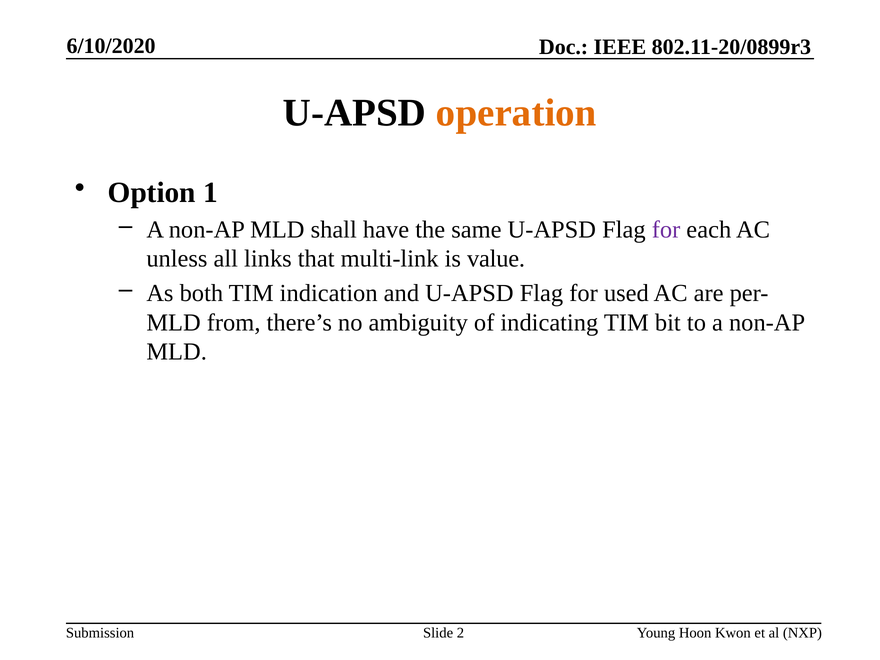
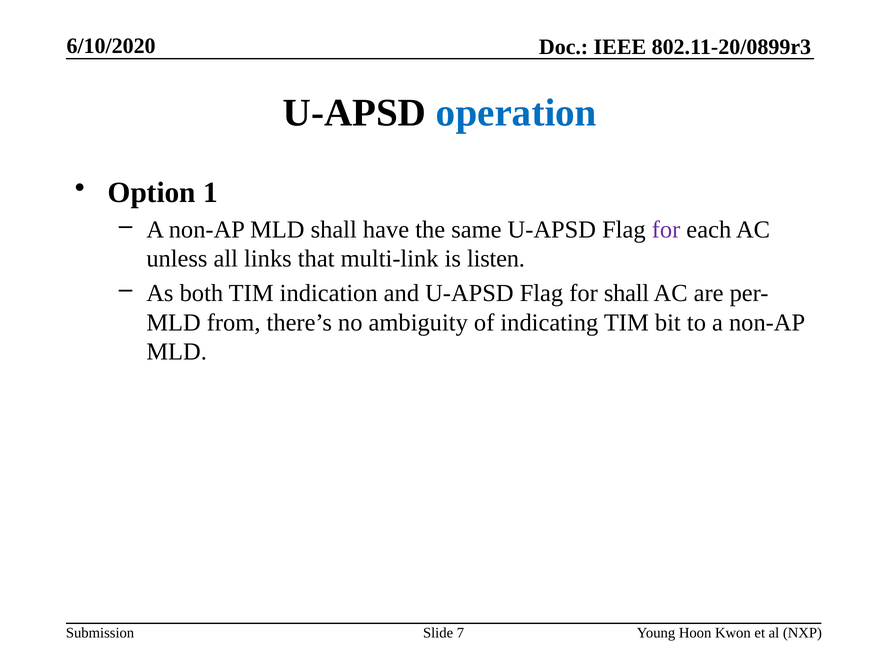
operation colour: orange -> blue (516, 113)
value: value -> listen (496, 259)
for used: used -> shall (627, 293)
2: 2 -> 7 (461, 633)
